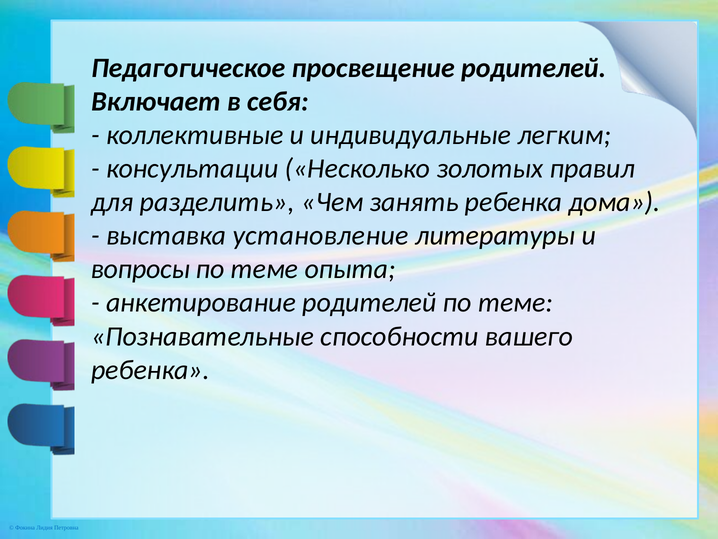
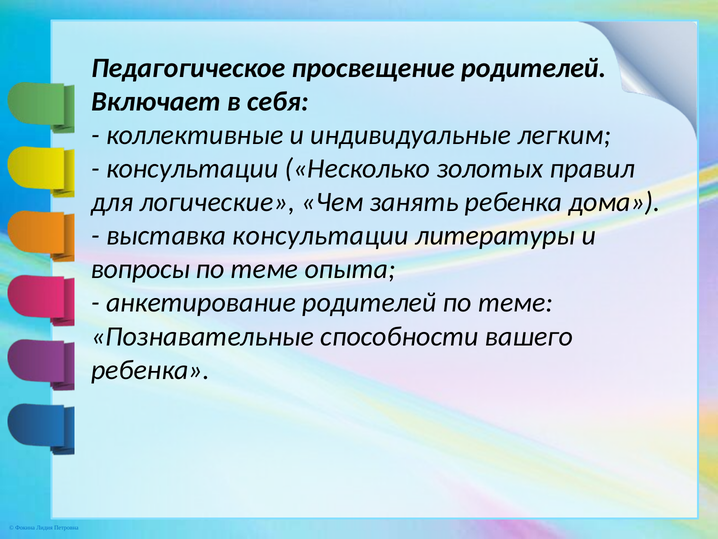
разделить: разделить -> логические (217, 202)
выставка установление: установление -> консультации (321, 235)
